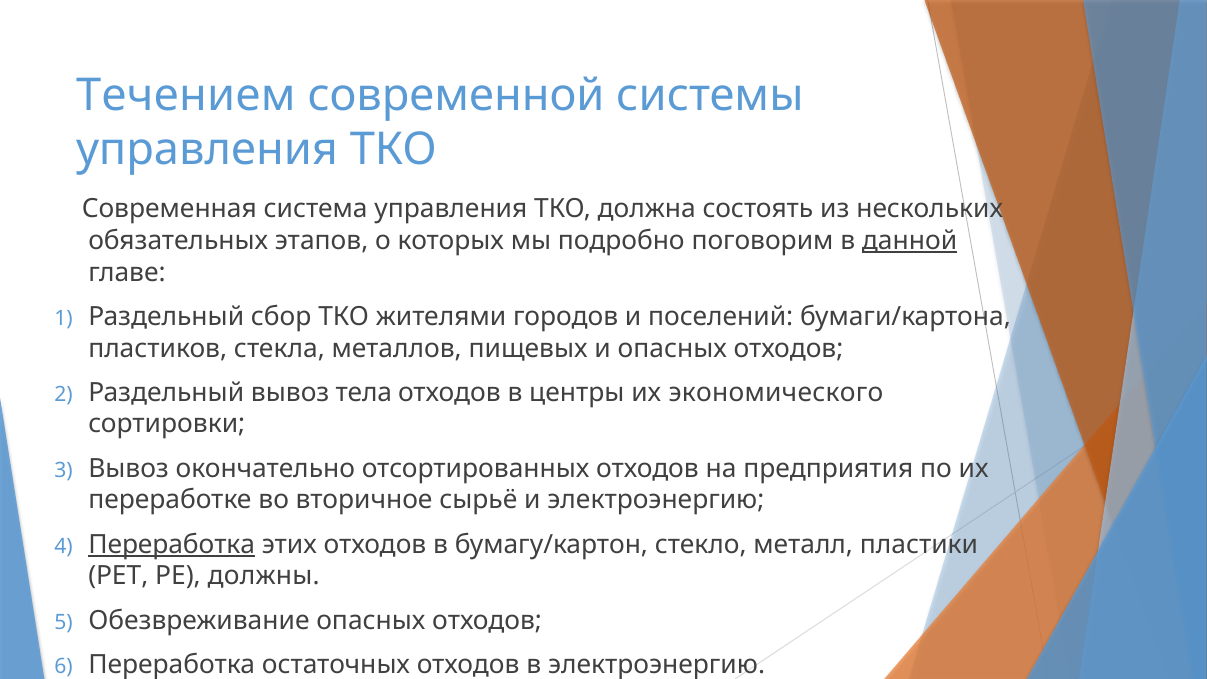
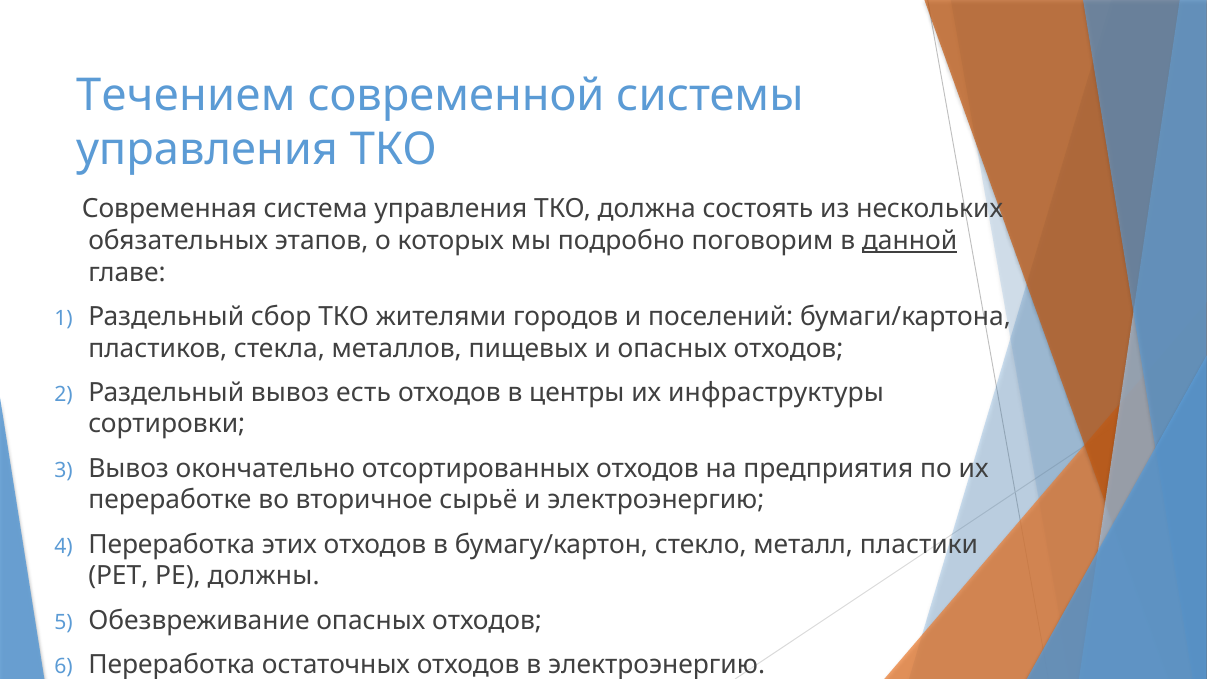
тела: тела -> есть (364, 393)
экономического: экономического -> инфраструктуры (776, 393)
Переработка underline: present -> none (172, 544)
